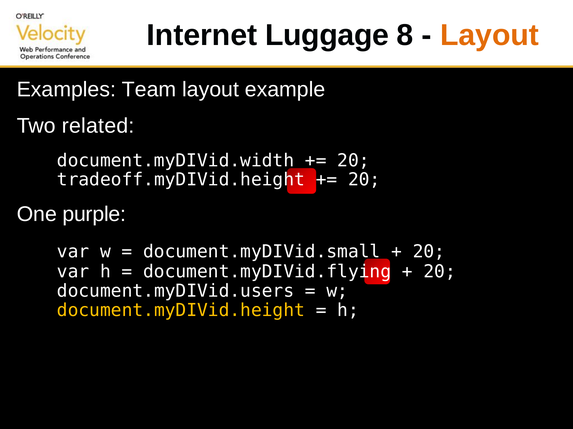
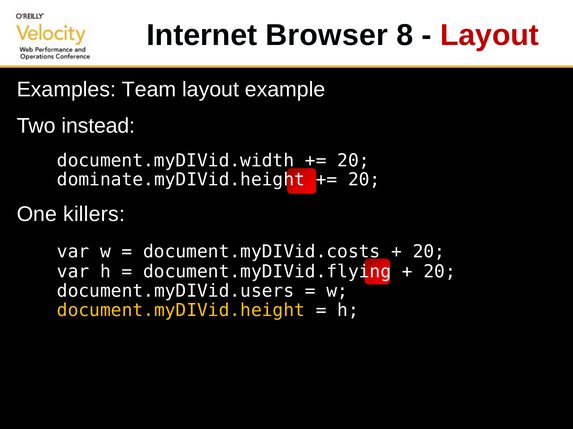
Luggage: Luggage -> Browser (327, 35)
Layout colour: orange -> red (490, 35)
related: related -> instead (98, 126)
tradeoff.myDIVid.height: tradeoff.myDIVid.height -> dominate.myDIVid.height (181, 180)
purple: purple -> killers (94, 215)
document.myDIVid.small: document.myDIVid.small -> document.myDIVid.costs (262, 252)
